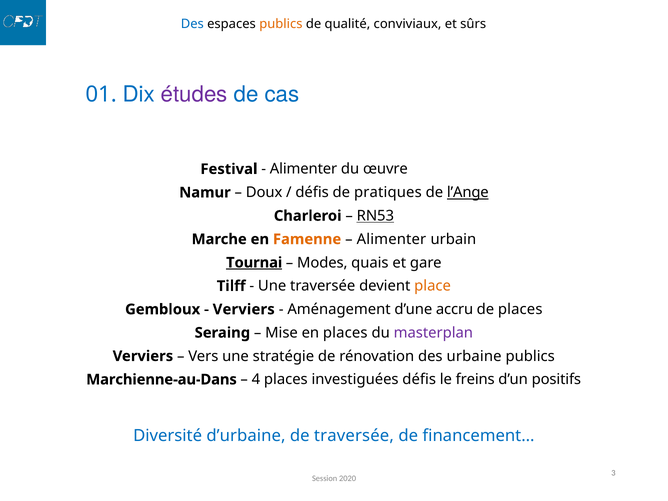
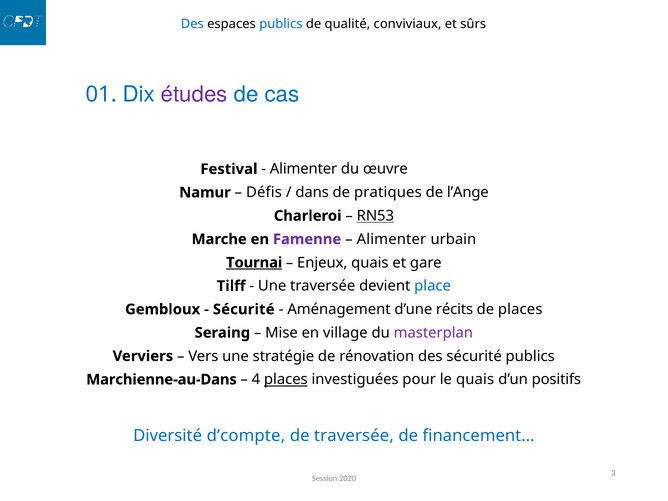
publics colour: orange -> blue (281, 24)
Doux: Doux -> Défis (264, 192)
défis: défis -> dans (312, 192)
l’Ange underline: present -> none (468, 192)
Famenne colour: orange -> purple (307, 239)
Modes: Modes -> Enjeux (322, 263)
place colour: orange -> blue (433, 286)
Verviers: Verviers -> Sécurité (244, 309)
accru: accru -> récits (455, 309)
en places: places -> village (345, 333)
des urbaine: urbaine -> sécurité (474, 356)
places underline: none -> present (286, 380)
investiguées défis: défis -> pour (419, 380)
le freins: freins -> quais (475, 380)
d’urbaine: d’urbaine -> d’compte (246, 436)
